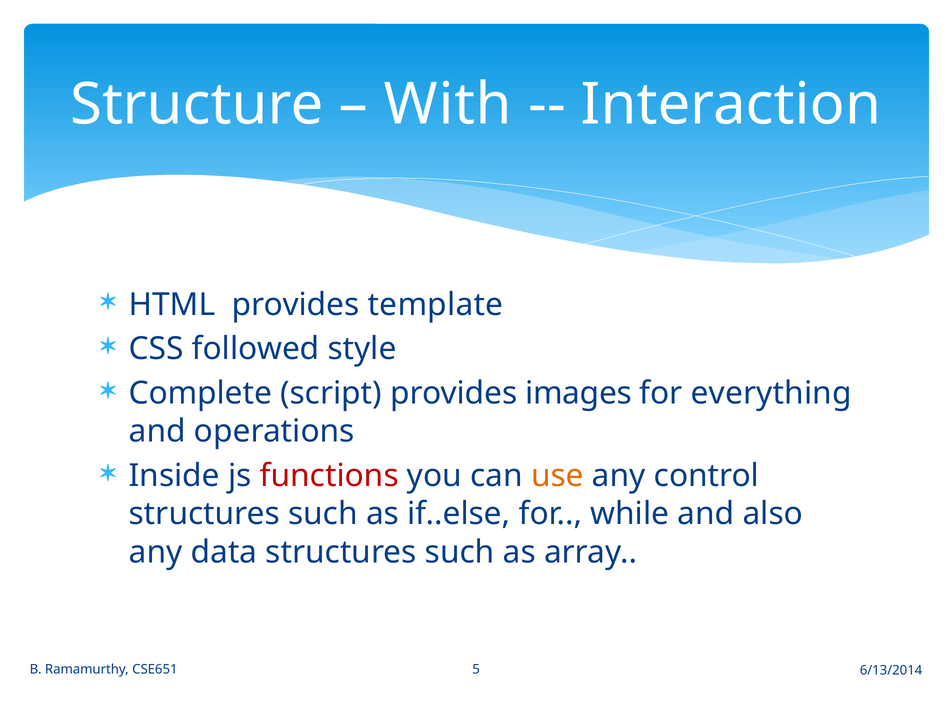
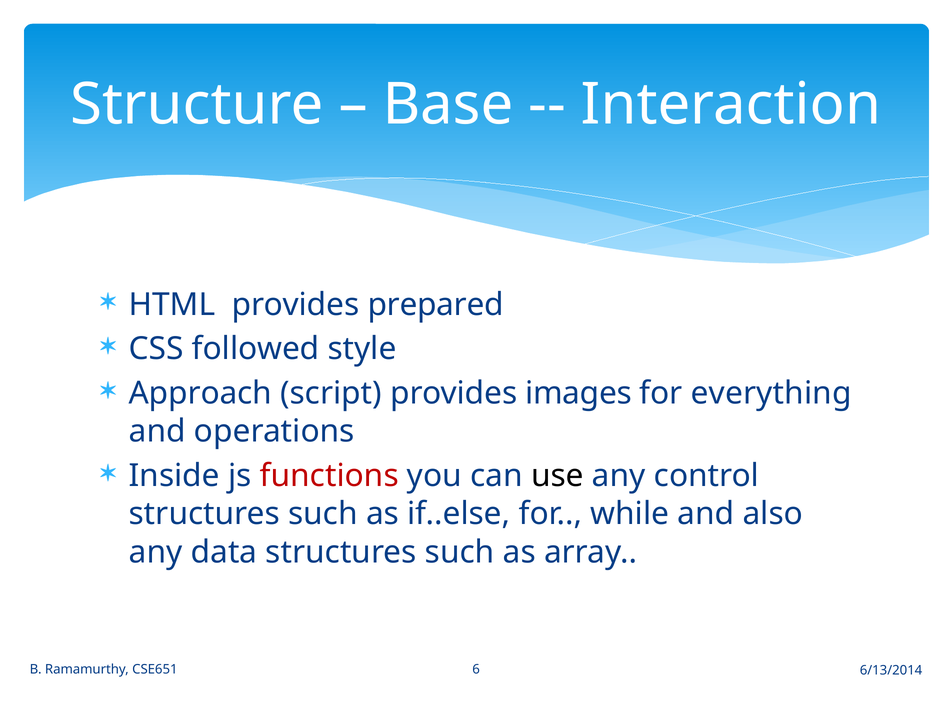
With: With -> Base (448, 104)
template: template -> prepared (436, 305)
Complete: Complete -> Approach (200, 393)
use colour: orange -> black (557, 476)
5: 5 -> 6 (476, 670)
